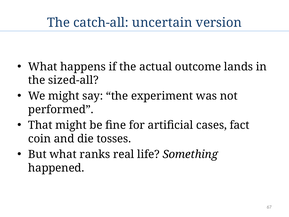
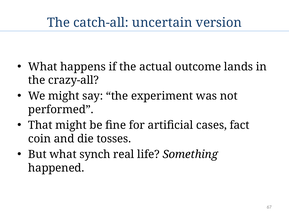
sized-all: sized-all -> crazy-all (73, 80)
ranks: ranks -> synch (95, 154)
